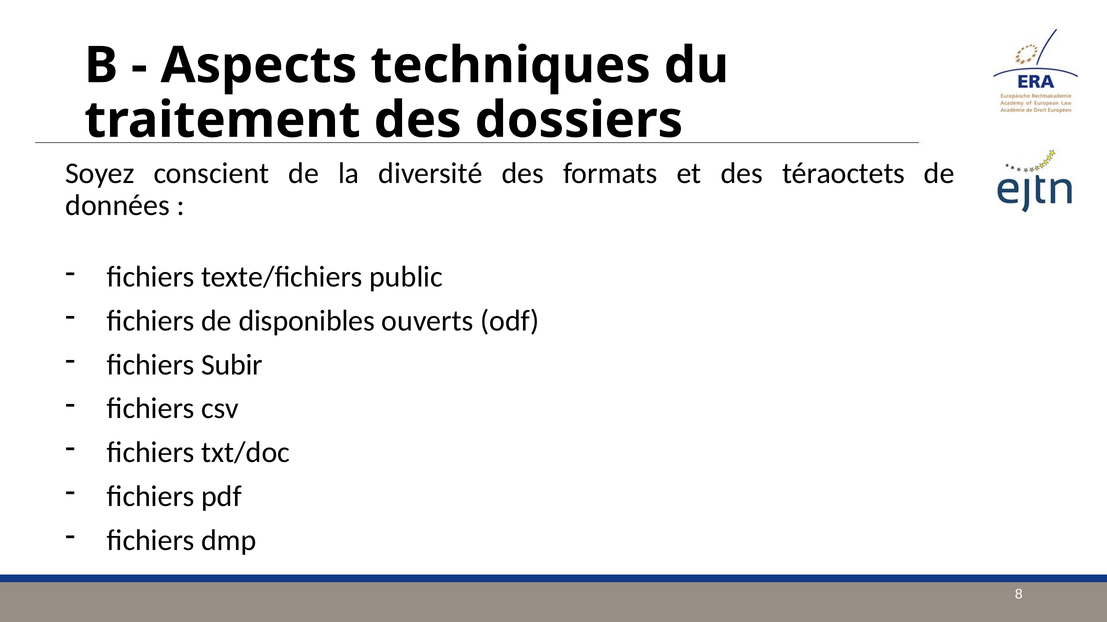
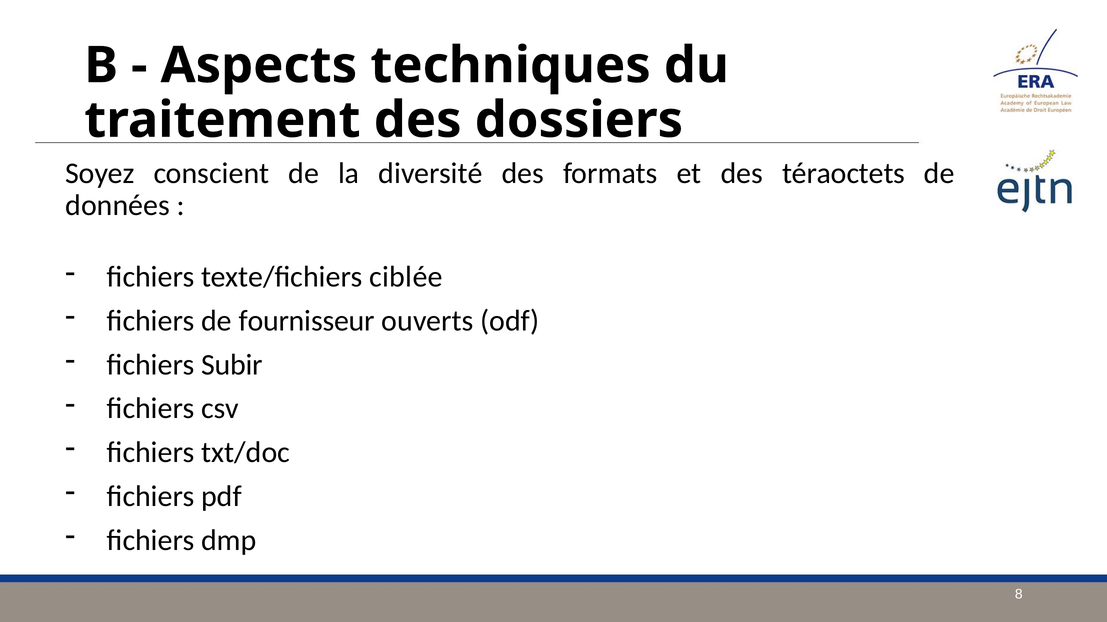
public: public -> ciblée (406, 277)
disponibles: disponibles -> fournisseur (307, 321)
